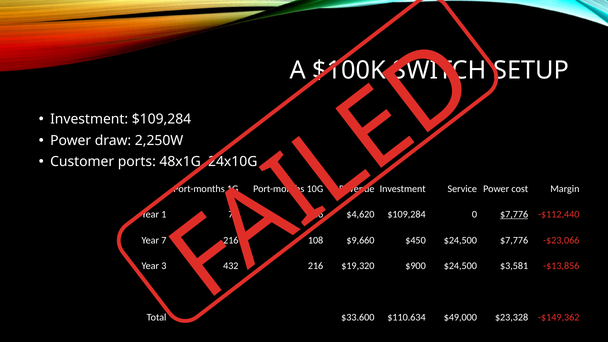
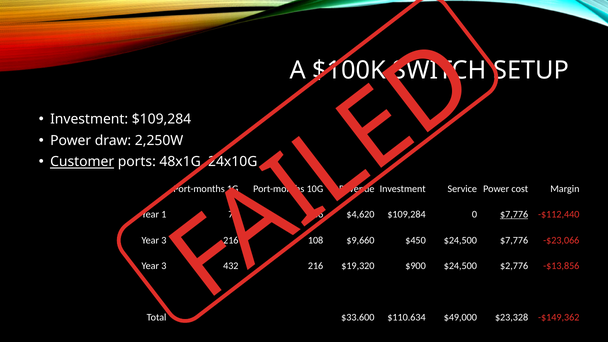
Customer underline: none -> present (82, 162)
7: 7 -> 3 (164, 240)
$3,581: $3,581 -> $2,776 (514, 266)
